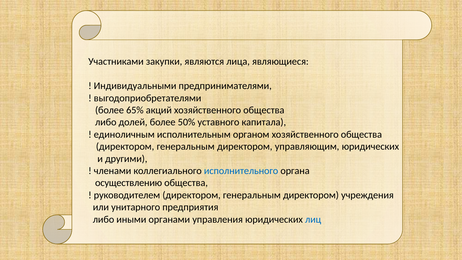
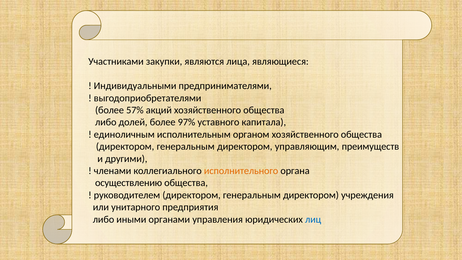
65%: 65% -> 57% (135, 110)
50%: 50% -> 97% (187, 122)
управляющим юридических: юридических -> преимуществ (370, 146)
исполнительного colour: blue -> orange (241, 171)
